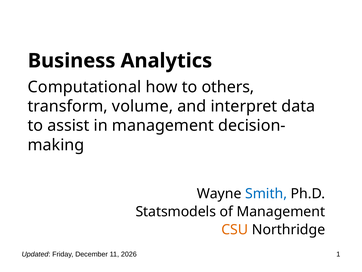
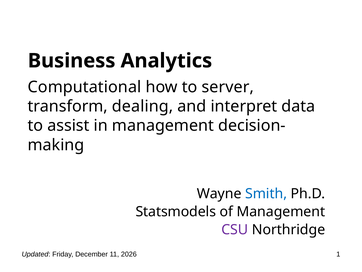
others: others -> server (228, 87)
volume: volume -> dealing (143, 106)
CSU colour: orange -> purple (235, 229)
